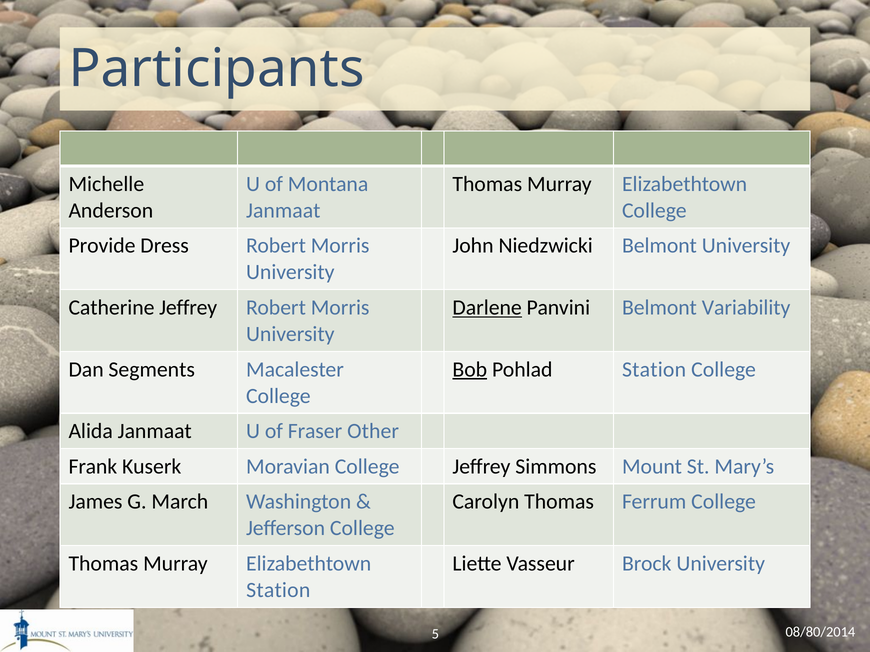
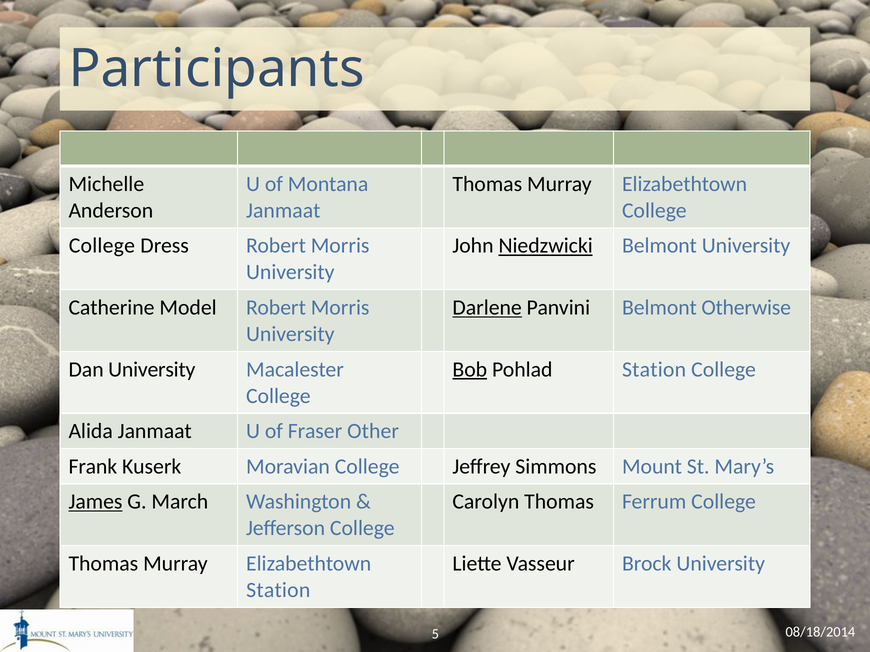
Provide: Provide -> College (102, 246)
Niedzwicki underline: none -> present (546, 246)
Catherine Jeffrey: Jeffrey -> Model (188, 308)
Variability: Variability -> Otherwise (746, 308)
Dan Segments: Segments -> University (152, 370)
James underline: none -> present (95, 502)
08/80/2014: 08/80/2014 -> 08/18/2014 (820, 633)
